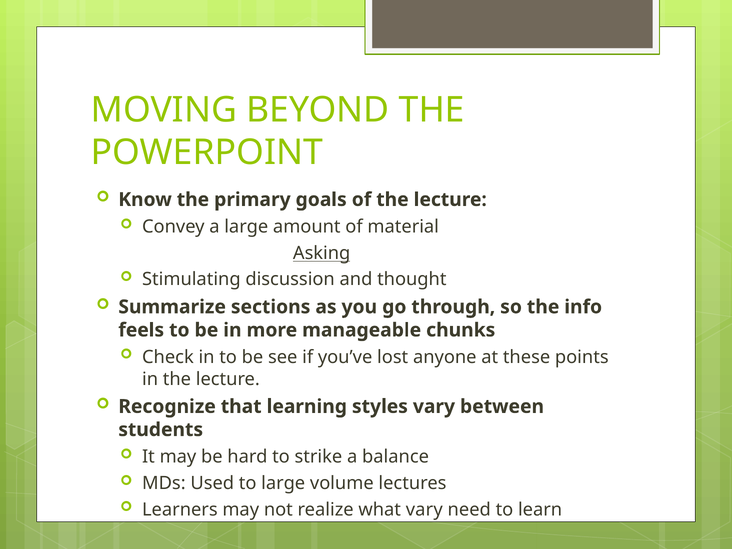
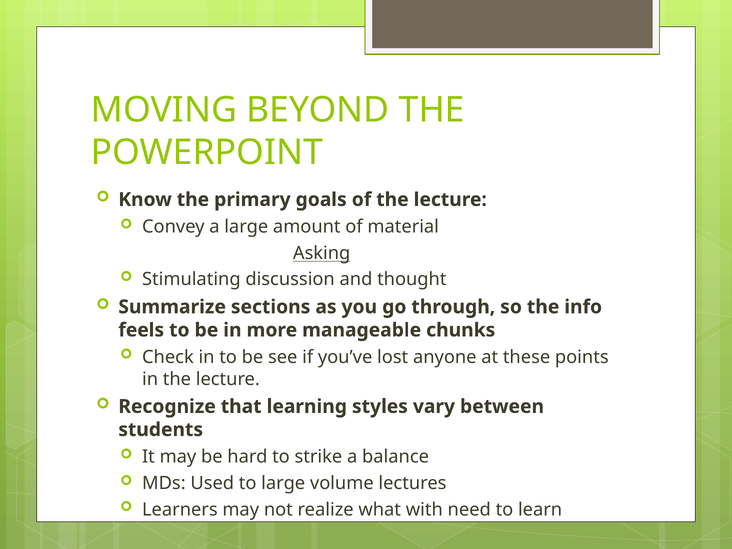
what vary: vary -> with (424, 510)
